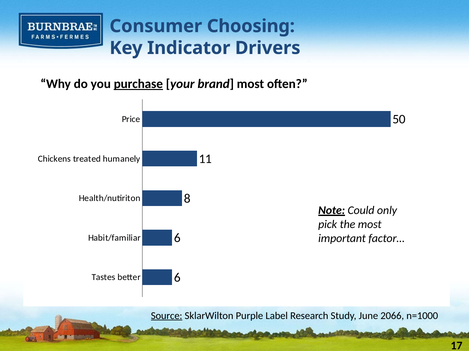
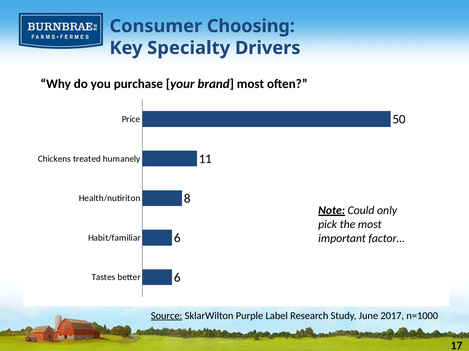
Indicator: Indicator -> Specialty (189, 48)
purchase underline: present -> none (138, 84)
2066: 2066 -> 2017 (392, 316)
